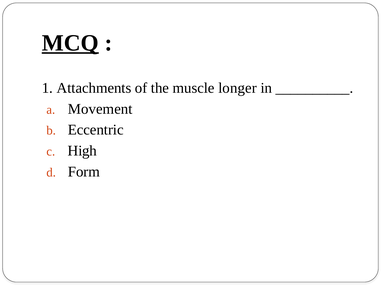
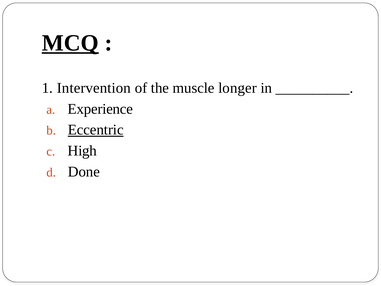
Attachments: Attachments -> Intervention (94, 88)
Movement: Movement -> Experience (100, 109)
Eccentric underline: none -> present (96, 130)
Form: Form -> Done (84, 171)
